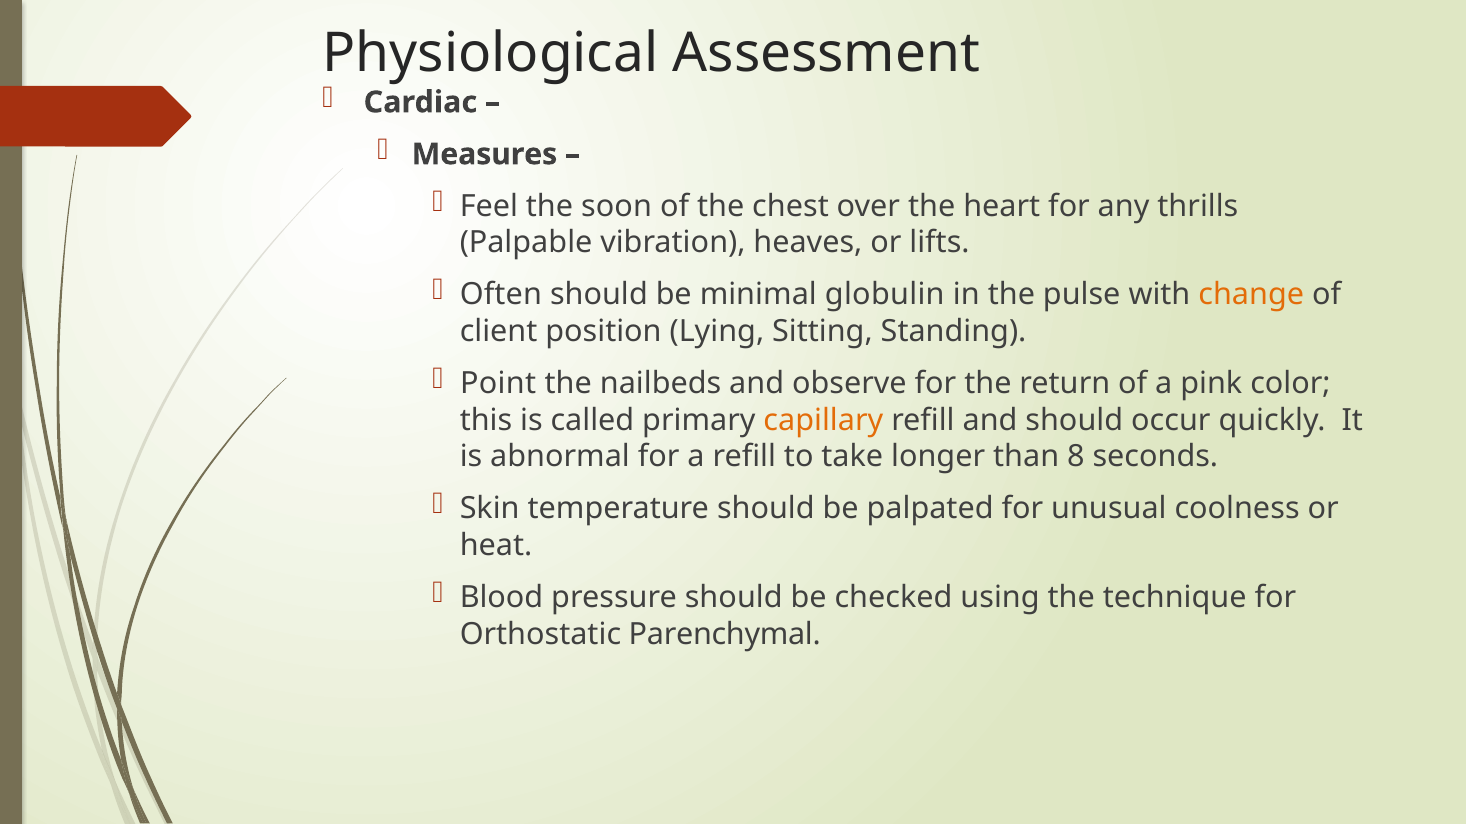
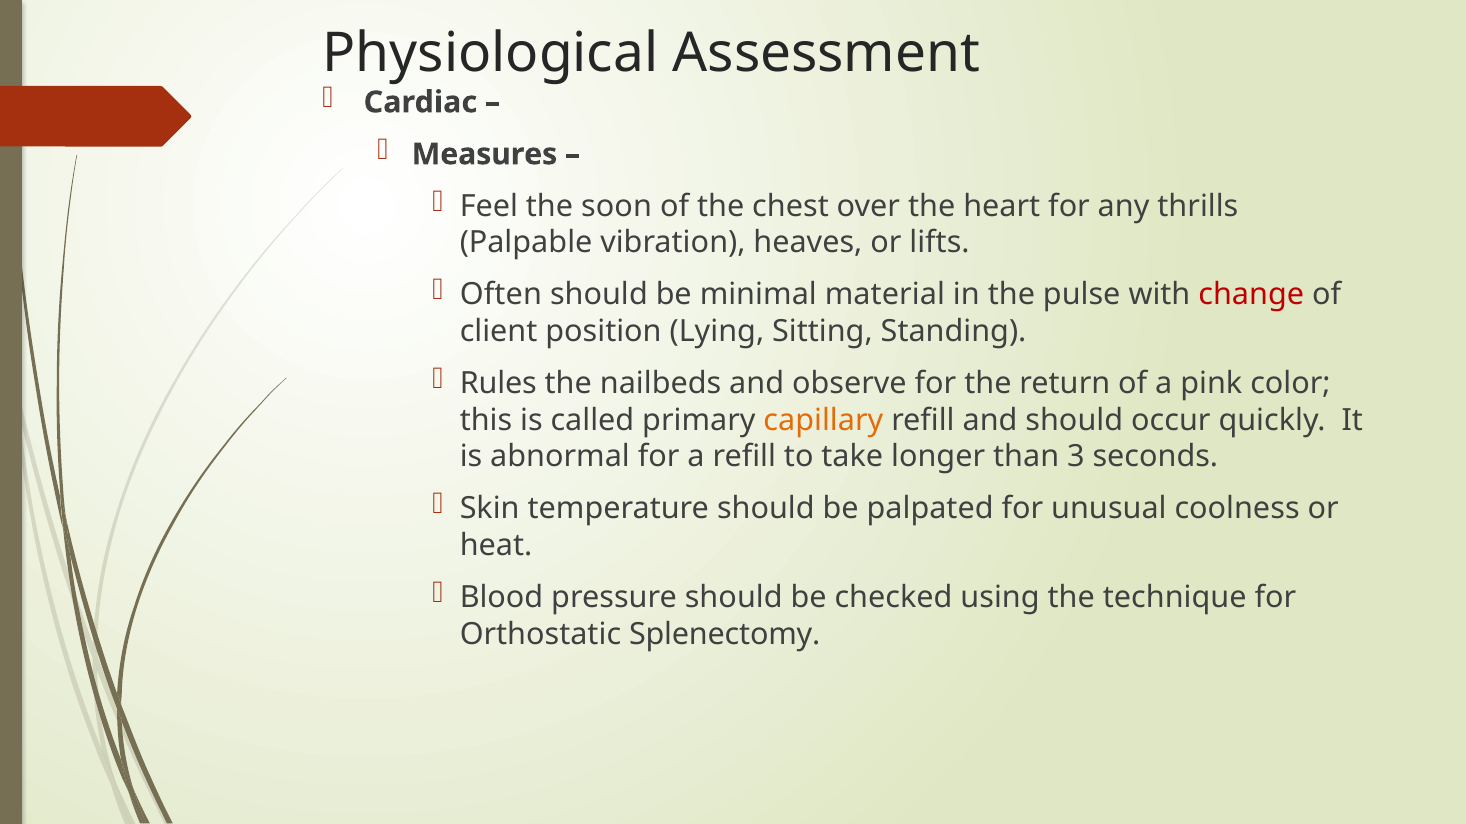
globulin: globulin -> material (885, 295)
change colour: orange -> red (1251, 295)
Point: Point -> Rules (498, 384)
8: 8 -> 3 (1076, 457)
Parenchymal: Parenchymal -> Splenectomy (725, 635)
